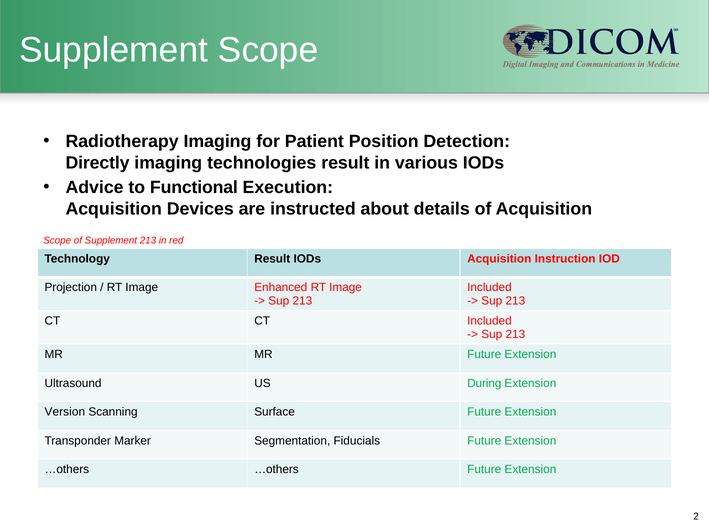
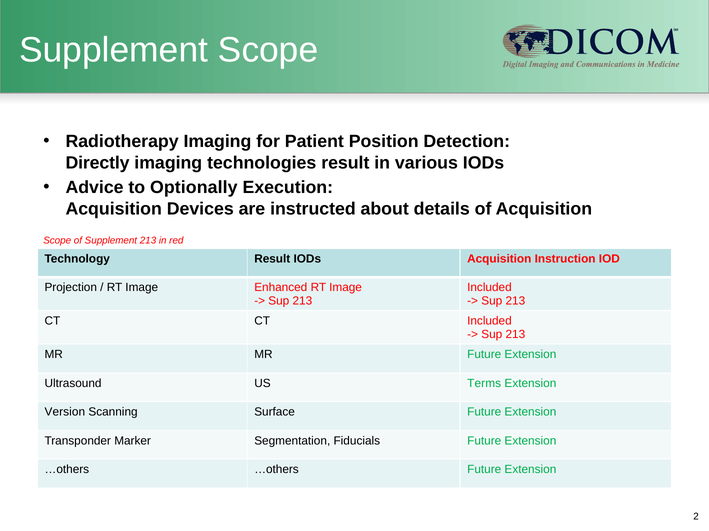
Functional: Functional -> Optionally (194, 188)
During: During -> Terms (484, 384)
